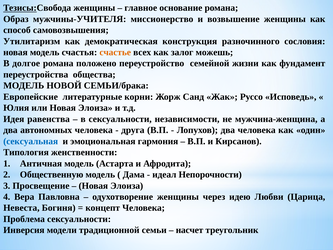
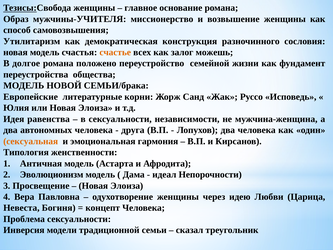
сексуальная colour: blue -> orange (31, 141)
Общественную: Общественную -> Эволюционизм (52, 174)
насчет: насчет -> сказал (190, 230)
